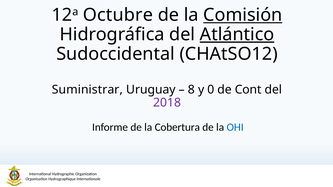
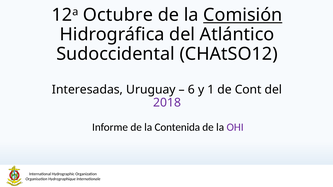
Atlántico underline: present -> none (237, 34)
Suministrar: Suministrar -> Interesadas (87, 90)
8: 8 -> 6 (191, 90)
0: 0 -> 1 (211, 90)
Cobertura: Cobertura -> Contenida (177, 127)
OHI colour: blue -> purple (235, 127)
